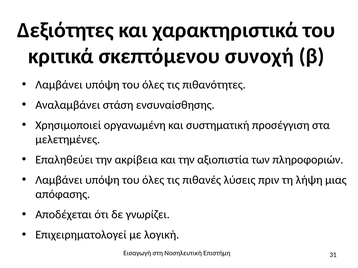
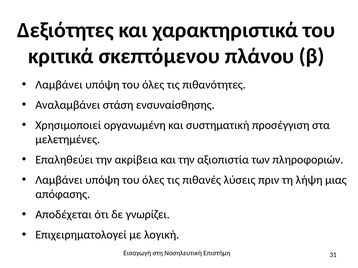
συνοχή: συνοχή -> πλάνου (259, 56)
